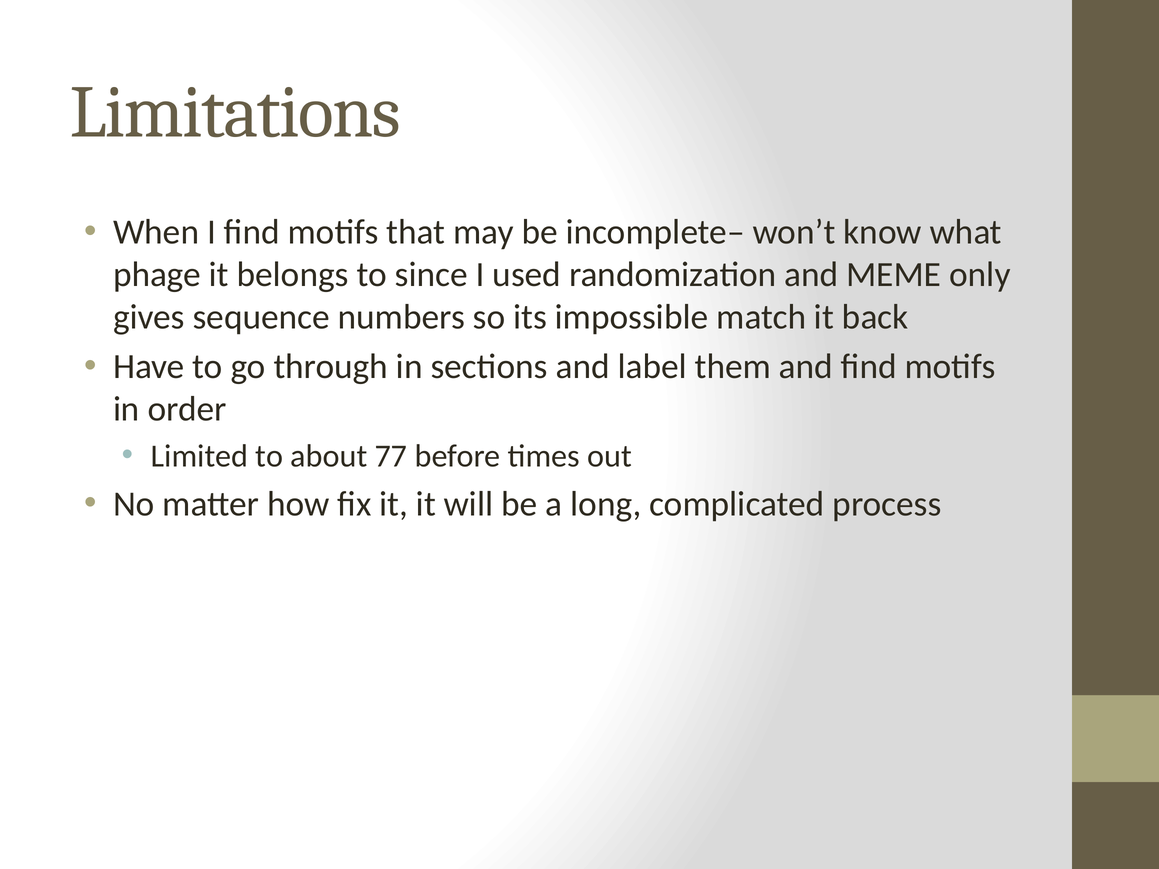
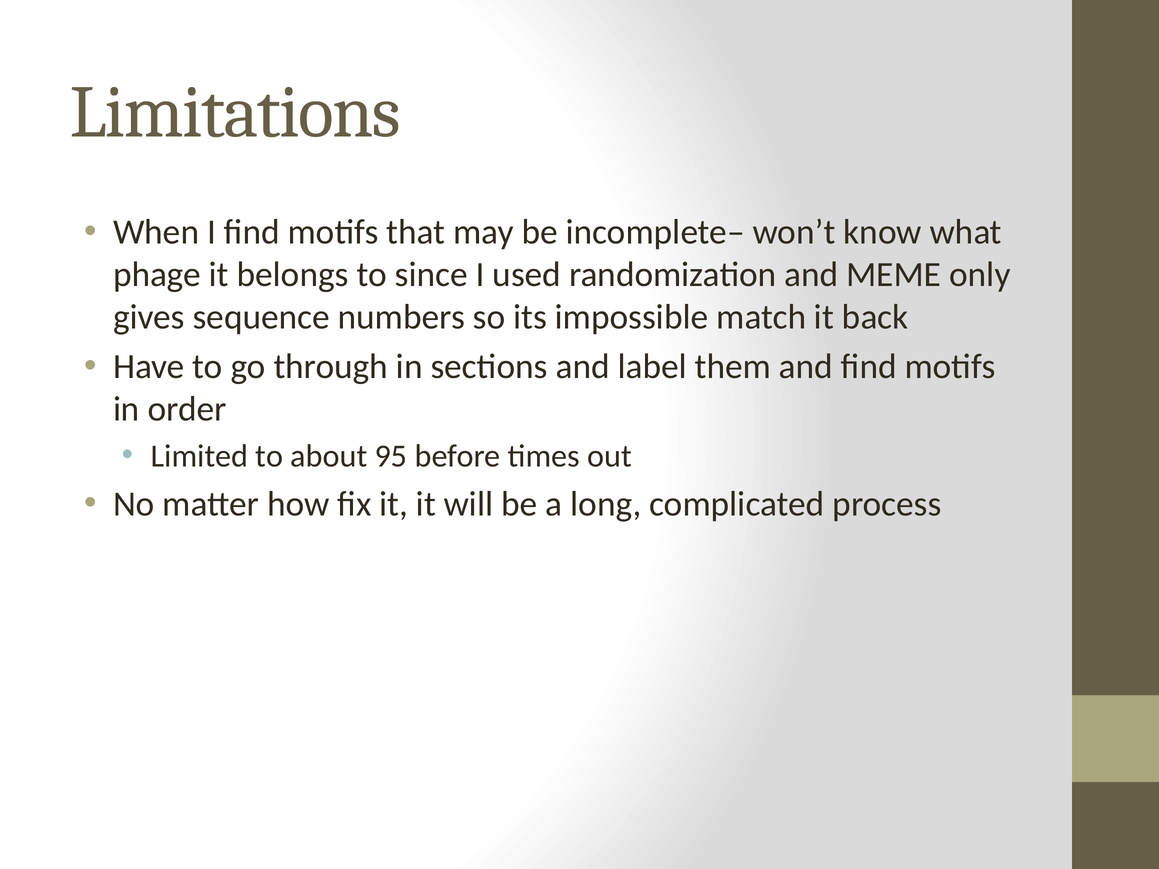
77: 77 -> 95 (391, 456)
